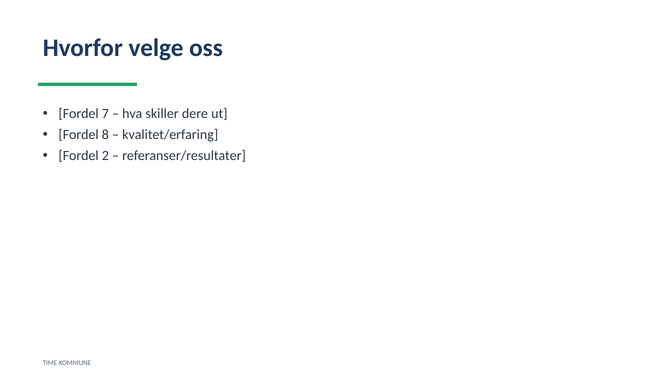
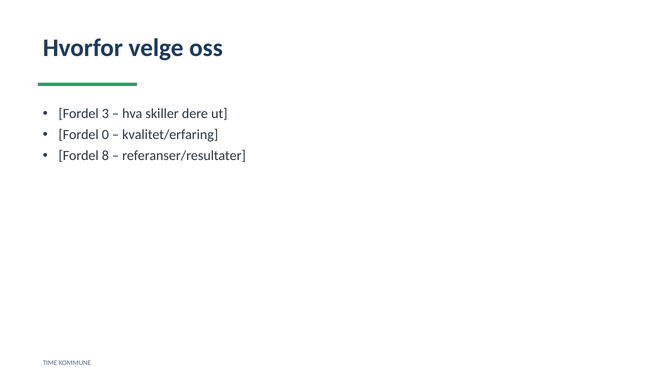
7: 7 -> 3 (105, 114)
8: 8 -> 0 (105, 135)
2: 2 -> 8 (105, 156)
